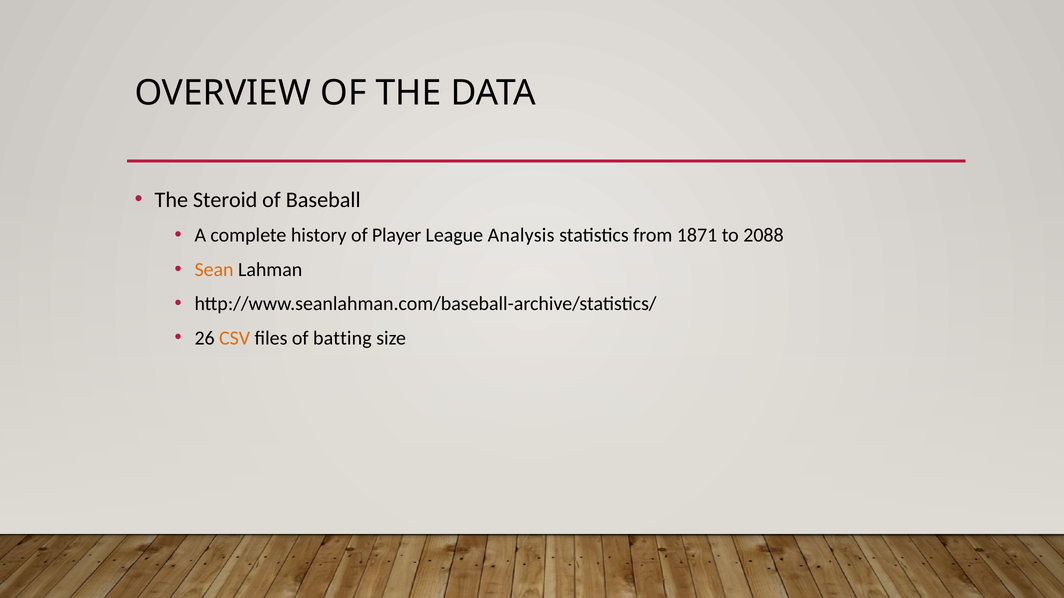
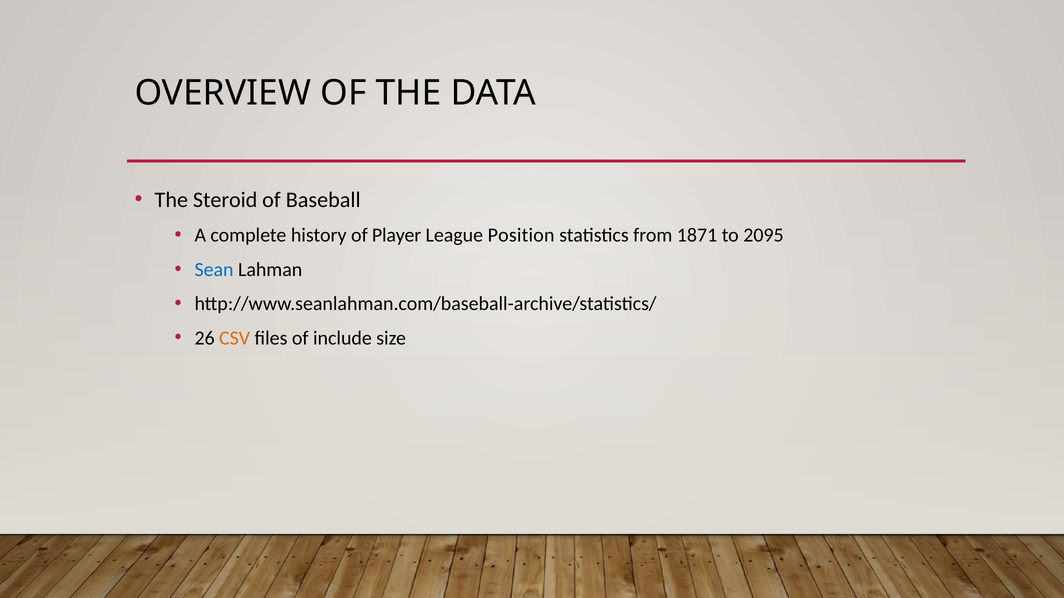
Analysis: Analysis -> Position (521, 235)
2088: 2088 -> 2095 (763, 235)
Sean colour: orange -> blue (214, 270)
batting: batting -> include (342, 338)
